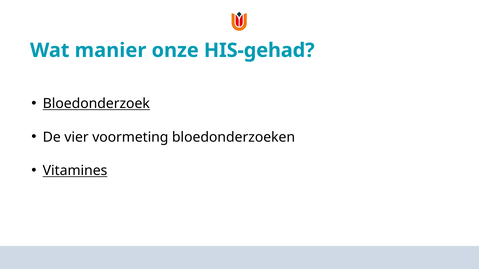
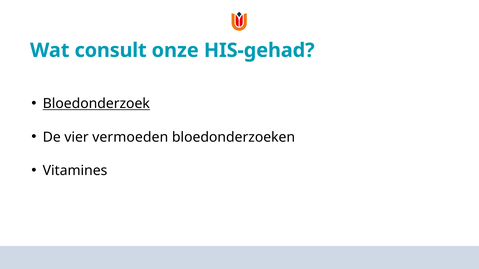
manier: manier -> consult (111, 50)
voormeting: voormeting -> vermoeden (130, 137)
Vitamines underline: present -> none (75, 171)
